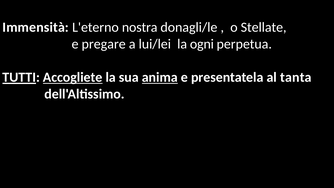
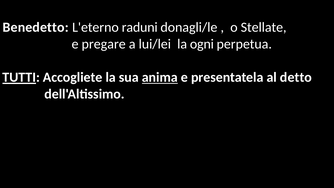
Immensità: Immensità -> Benedetto (36, 27)
nostra: nostra -> raduni (140, 27)
Accogliete underline: present -> none (73, 77)
tanta: tanta -> detto (296, 77)
